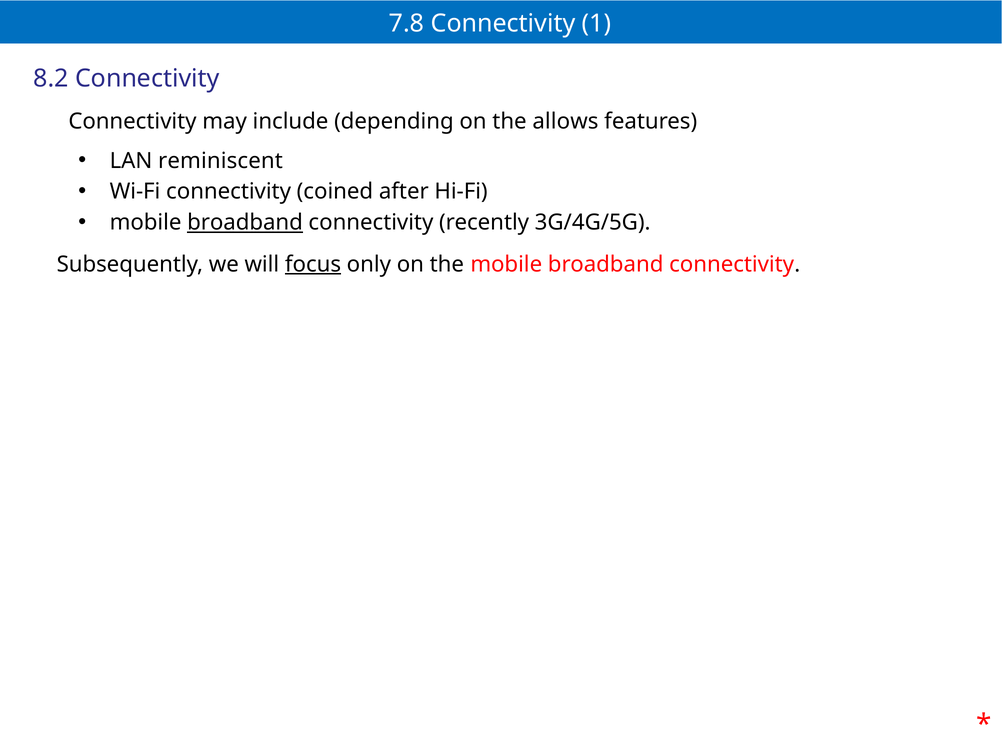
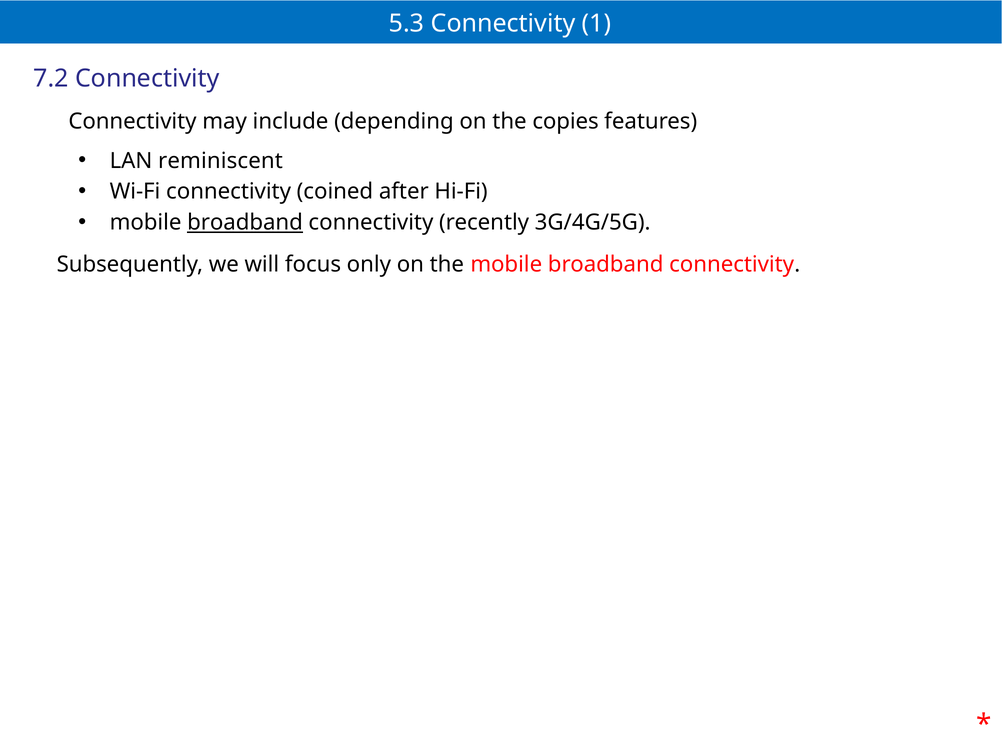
7.8: 7.8 -> 5.3 (407, 24)
8.2: 8.2 -> 7.2 (51, 79)
allows: allows -> copies (566, 121)
focus underline: present -> none (313, 264)
